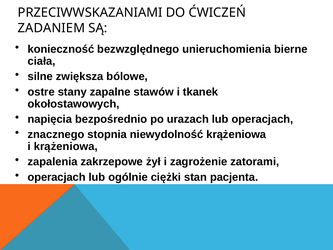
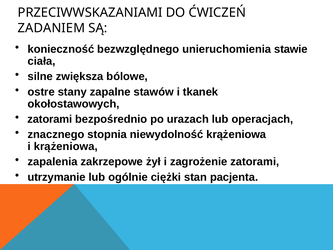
bierne: bierne -> stawie (291, 49)
napięcia: napięcia -> zatorami (50, 119)
operacjach: operacjach -> utrzymanie (57, 177)
